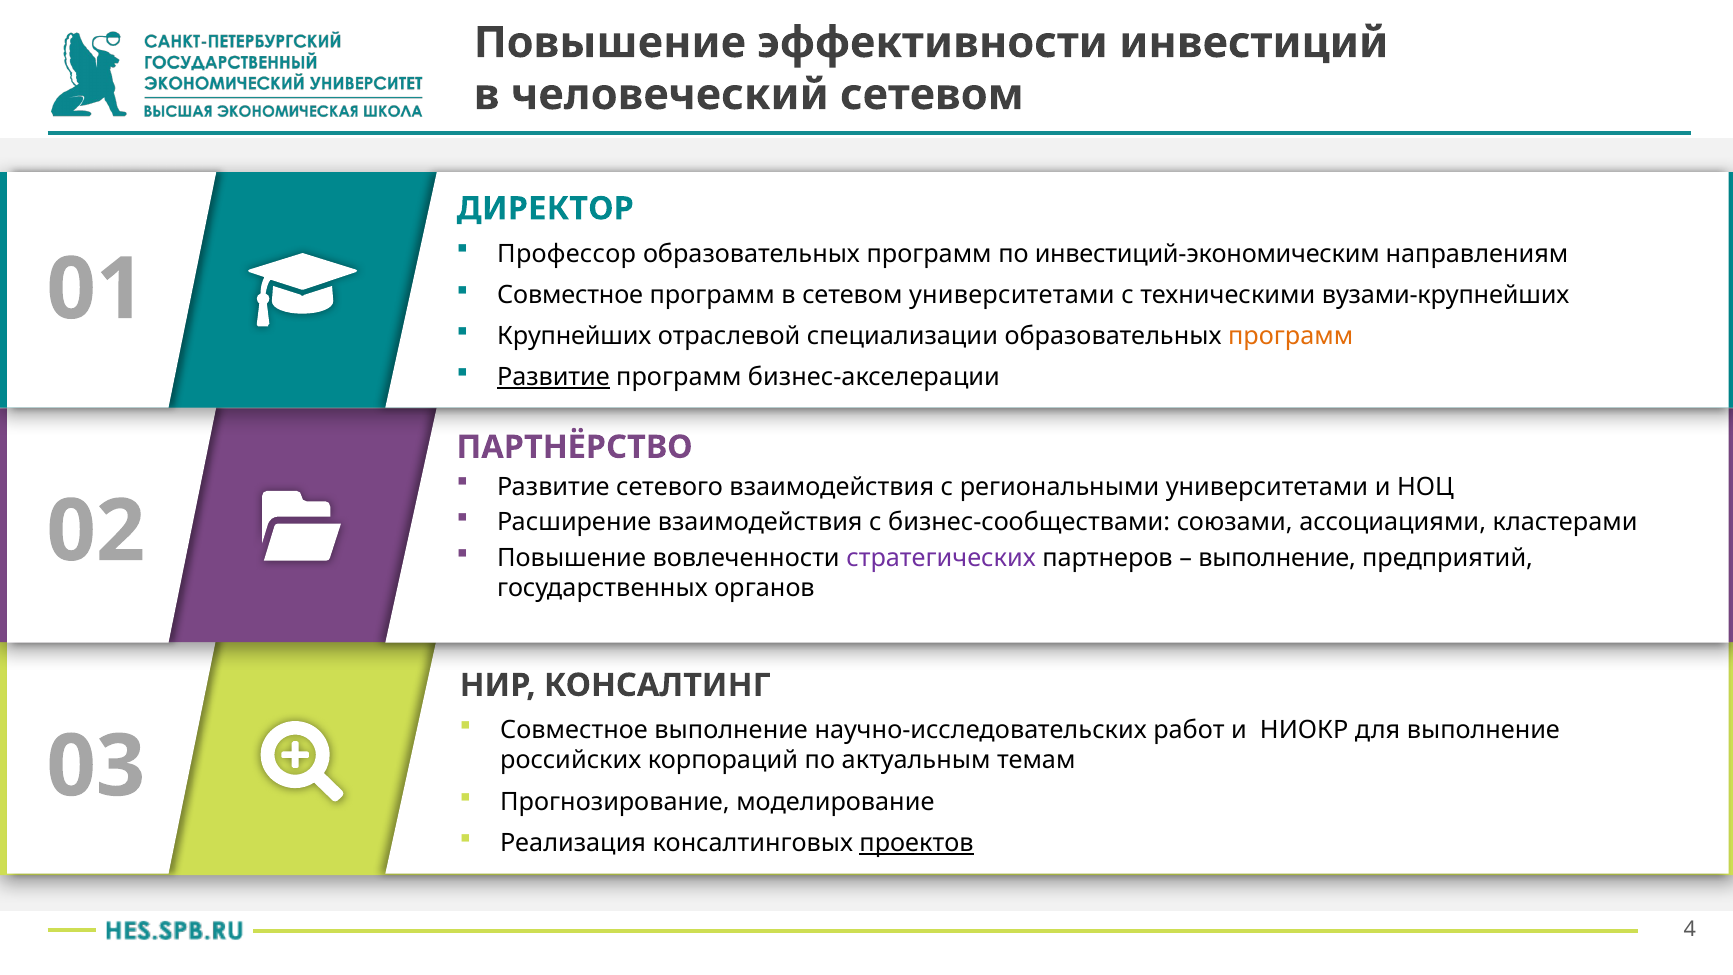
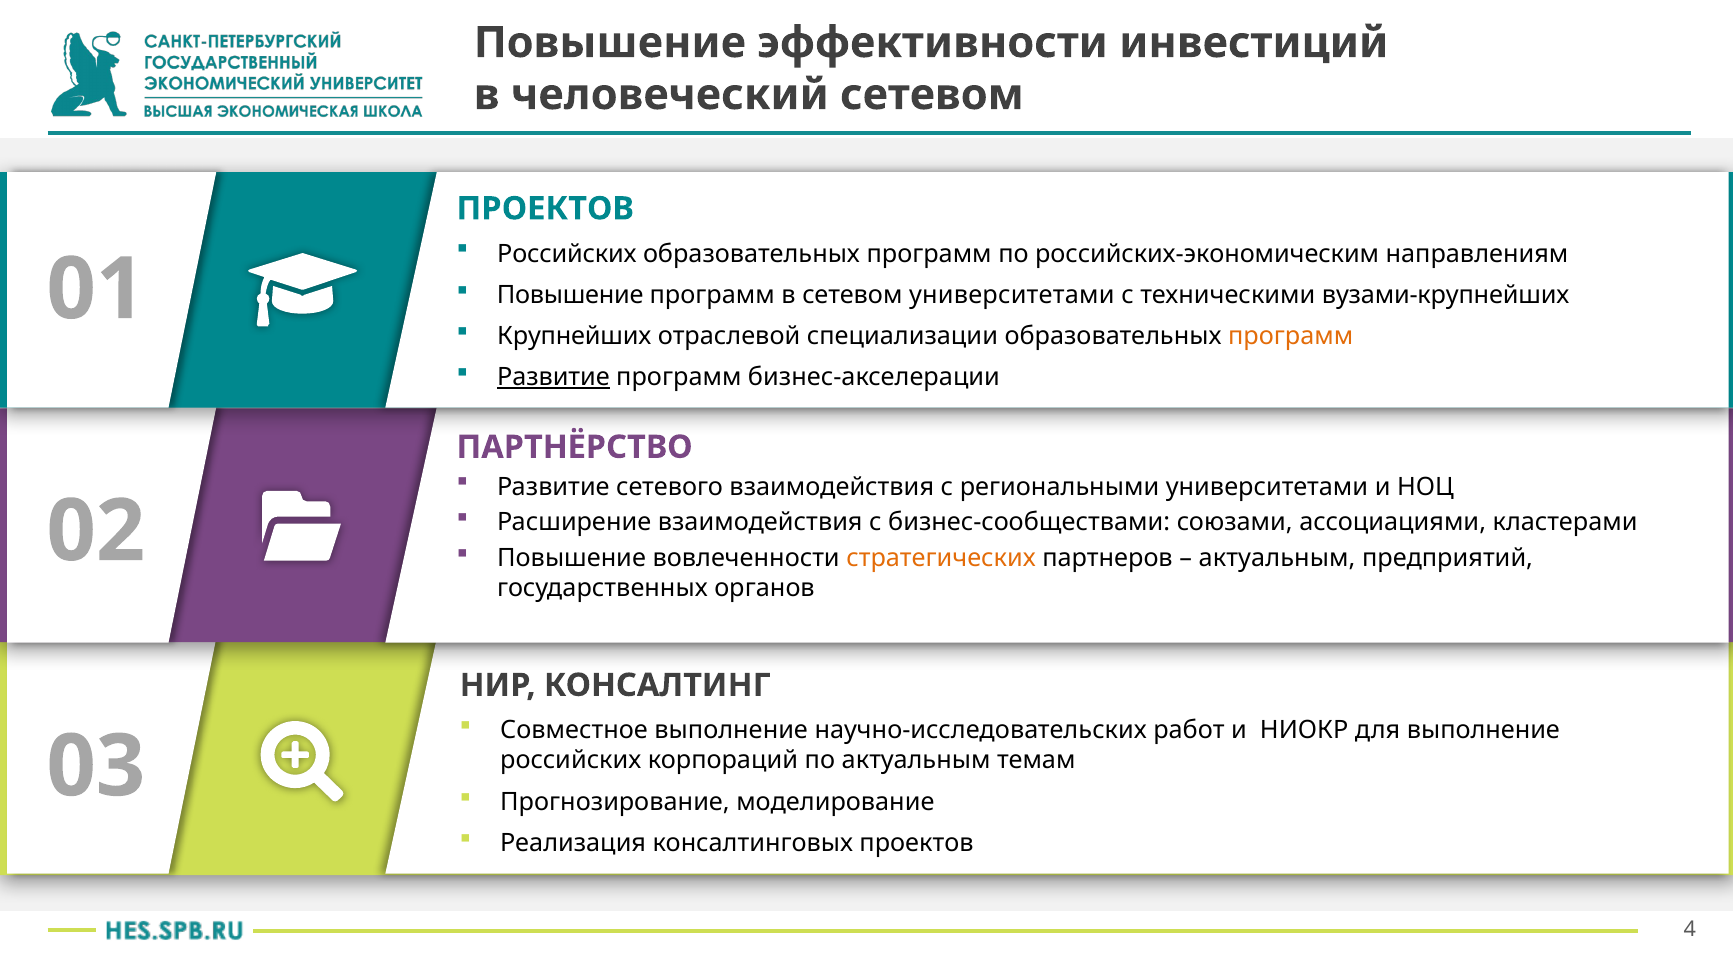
ДИРЕКТОР: ДИРЕКТОР -> ПРОЕКТОВ (545, 209)
Профессор: Профессор -> Российских (567, 254)
инвестиций-экономическим: инвестиций-экономическим -> российских-экономическим (1207, 254)
Совместное: Совместное -> Повышение (570, 295)
стратегических colour: purple -> orange (941, 558)
выполнение: выполнение -> актуальным (1277, 558)
проектов underline: present -> none (917, 843)
